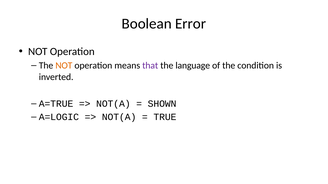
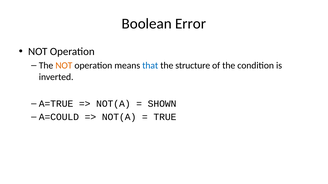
that colour: purple -> blue (150, 66)
language: language -> structure (193, 66)
A=LOGIC: A=LOGIC -> A=COULD (59, 117)
